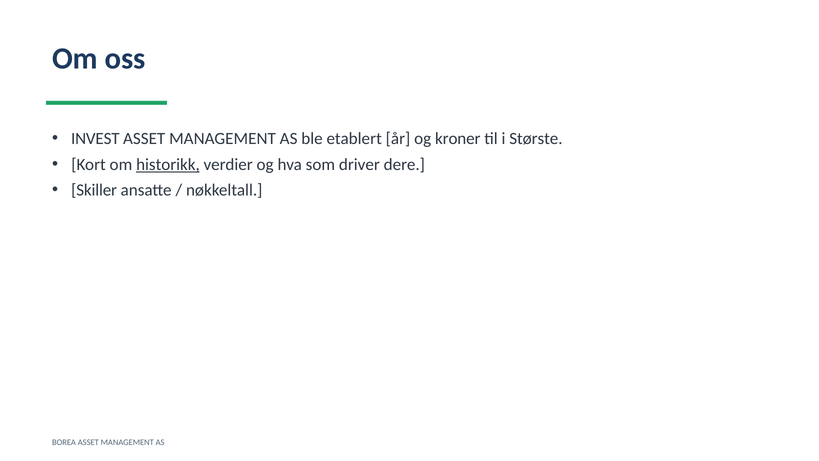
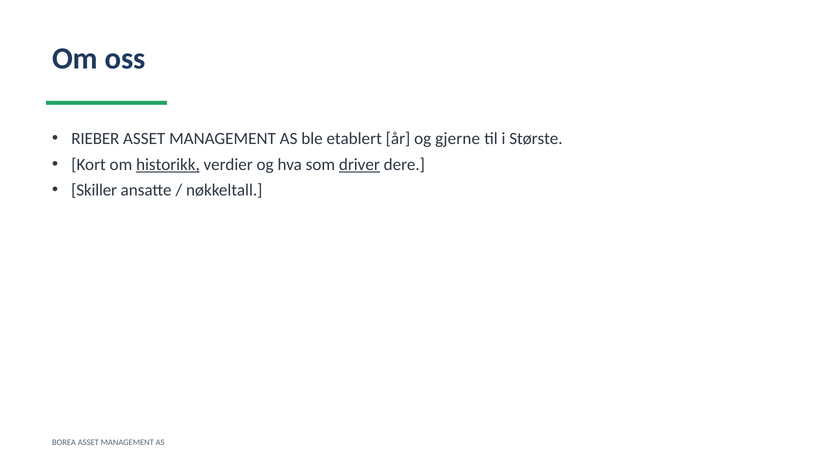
INVEST: INVEST -> RIEBER (95, 139)
kroner: kroner -> gjerne (458, 139)
driver underline: none -> present (359, 164)
